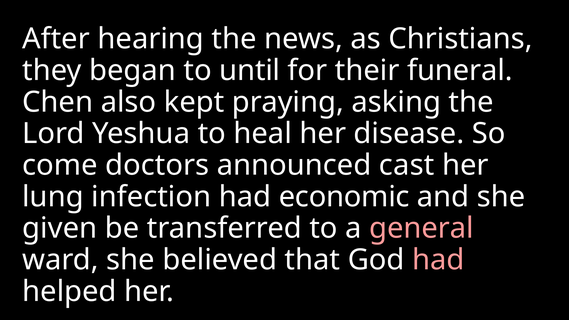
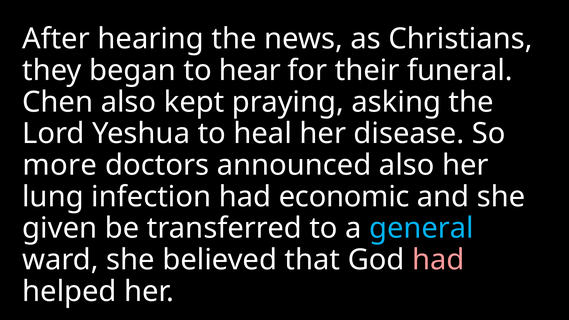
until: until -> hear (250, 71)
come: come -> more (60, 165)
announced cast: cast -> also (407, 165)
general colour: pink -> light blue (421, 228)
